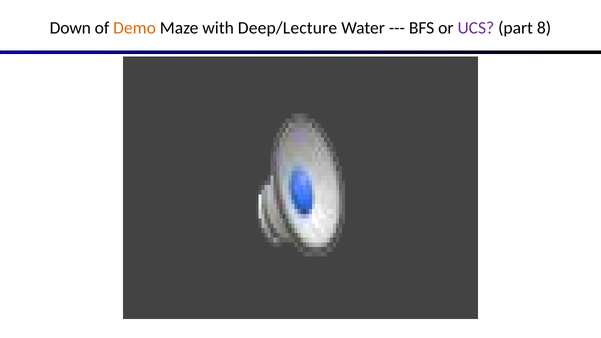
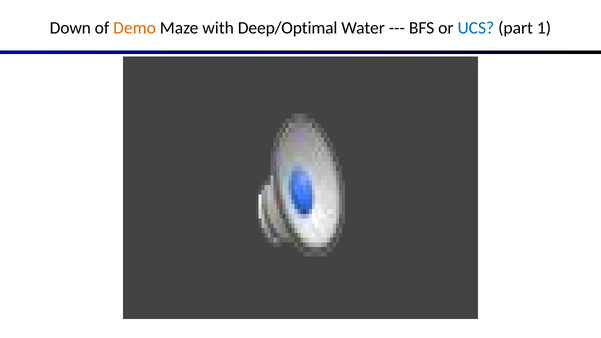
Deep/Lecture: Deep/Lecture -> Deep/Optimal (288, 28)
UCS colour: purple -> blue (476, 28)
8: 8 -> 1 (544, 28)
